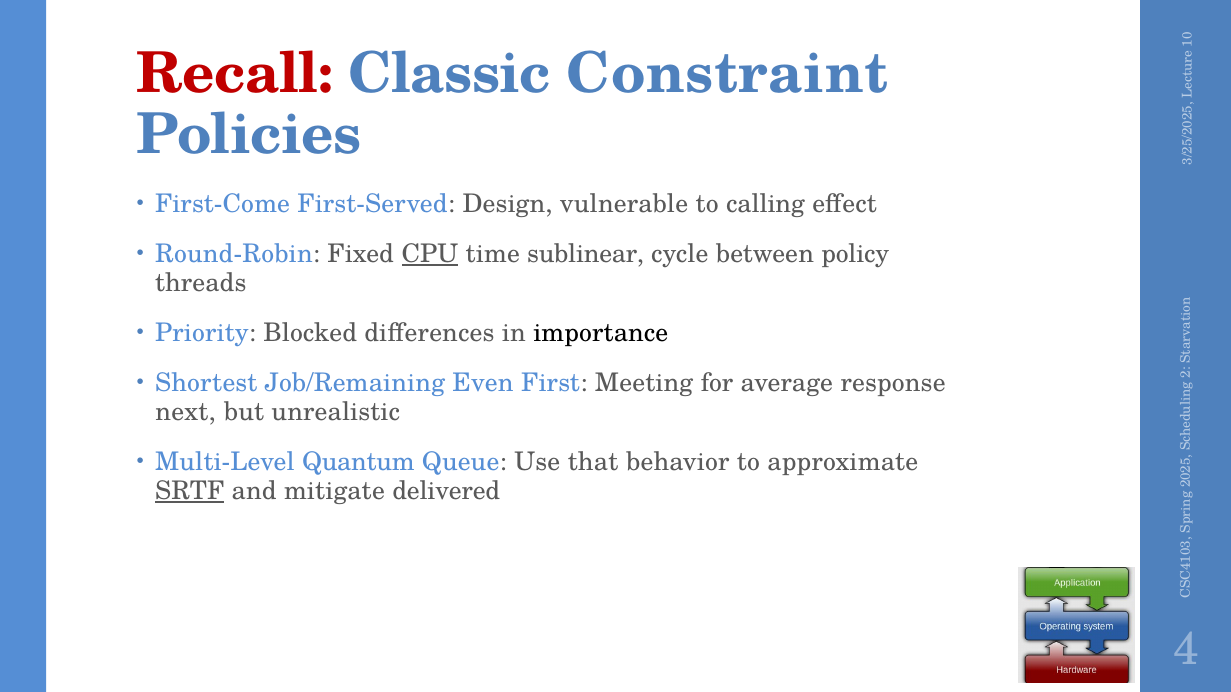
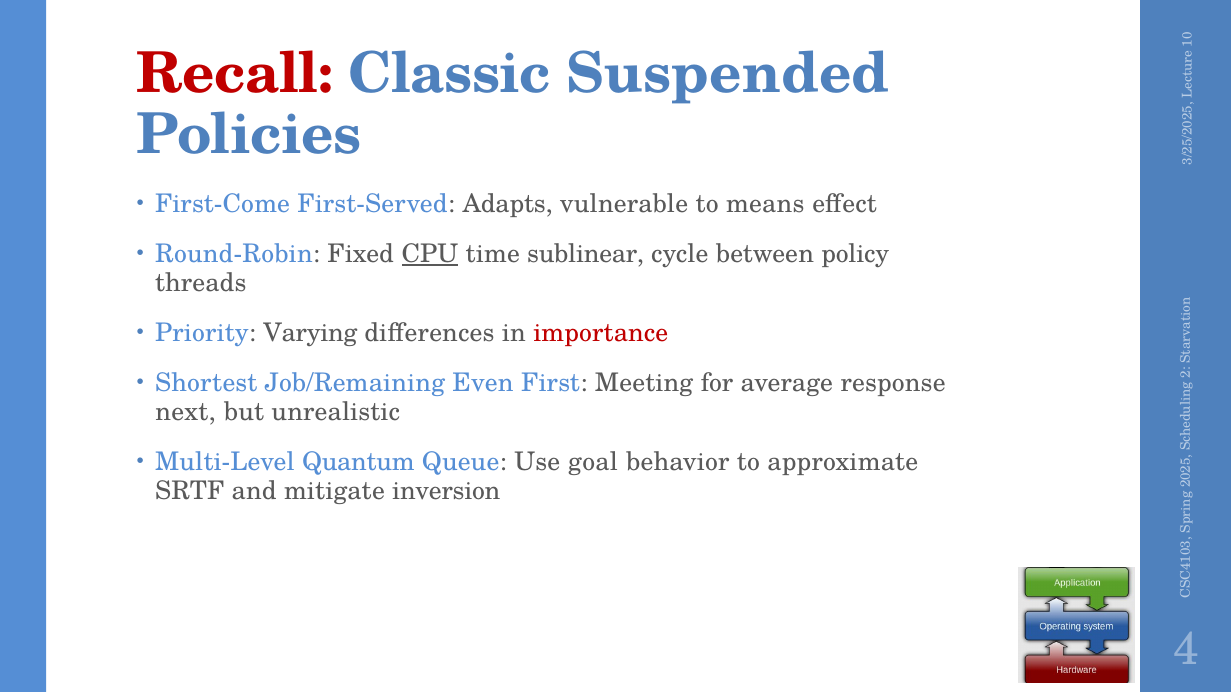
Constraint: Constraint -> Suspended (728, 74)
Design: Design -> Adapts (508, 204)
calling: calling -> means (765, 204)
Blocked: Blocked -> Varying (310, 333)
importance colour: black -> red (601, 333)
that: that -> goal (593, 462)
SRTF underline: present -> none (190, 491)
delivered: delivered -> inversion (446, 491)
